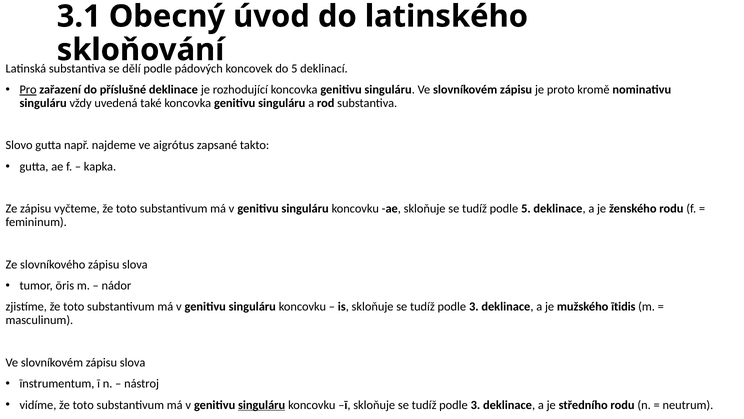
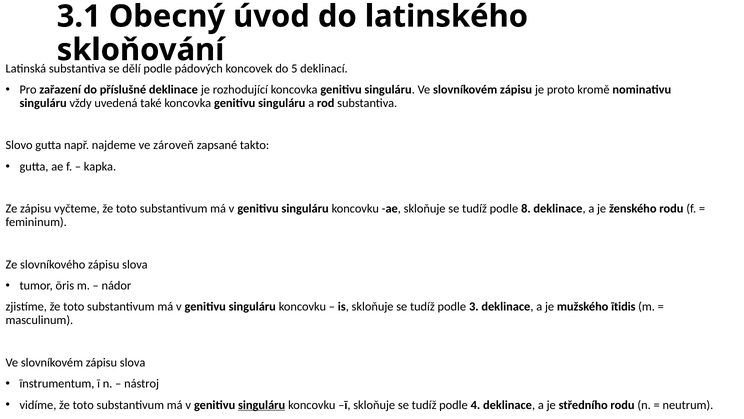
Pro underline: present -> none (28, 90)
aigrótus: aigrótus -> zároveň (173, 145)
podle 5: 5 -> 8 (526, 209)
3: 3 -> 4 (476, 404)
